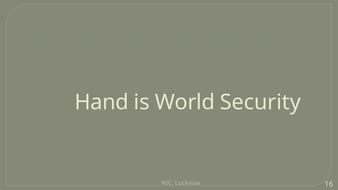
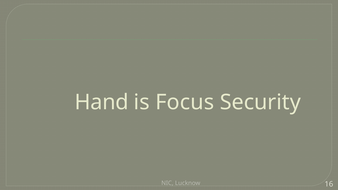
World: World -> Focus (185, 102)
